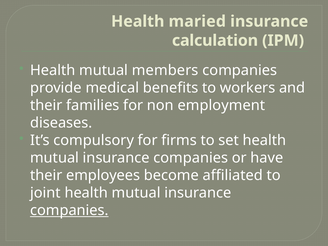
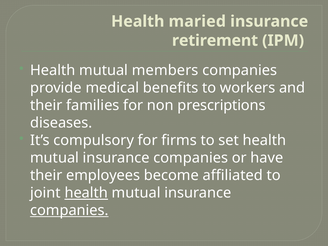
calculation: calculation -> retirement (215, 41)
employment: employment -> prescriptions (221, 105)
health underline: none -> present (86, 193)
